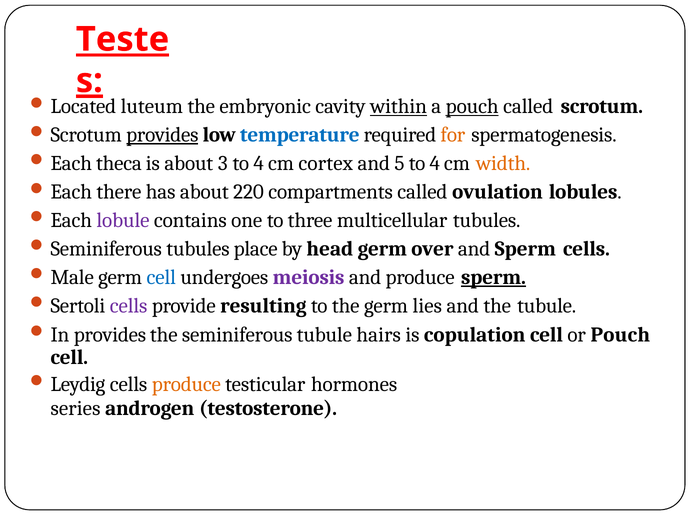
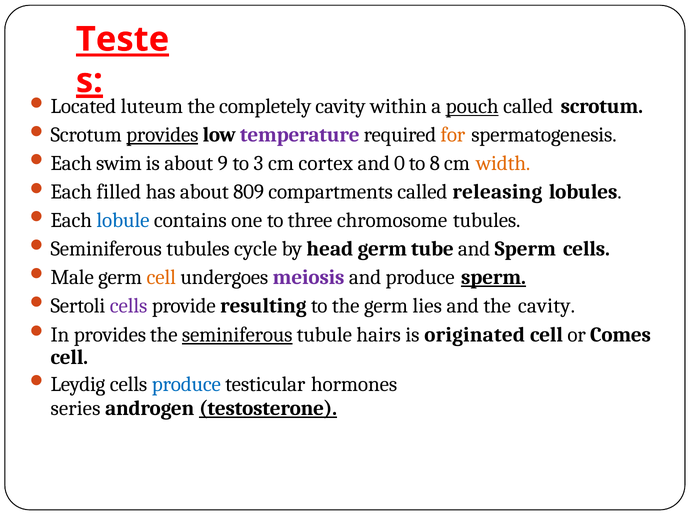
embryonic: embryonic -> completely (265, 106)
within underline: present -> none (399, 106)
temperature colour: blue -> purple (300, 135)
theca: theca -> swim (119, 163)
3: 3 -> 9 (223, 163)
4: 4 -> 3 (258, 163)
5: 5 -> 0 (399, 163)
4: 4 -> 8 (435, 163)
there: there -> filled (119, 192)
220: 220 -> 809 (249, 192)
ovulation: ovulation -> releasing (497, 192)
lobule colour: purple -> blue (123, 220)
multicellular: multicellular -> chromosome (392, 220)
place: place -> cycle (256, 249)
over: over -> tube (432, 249)
cell colour: blue -> orange (161, 278)
the tubule: tubule -> cavity (546, 306)
seminiferous underline: none -> present (237, 335)
copulation: copulation -> originated (475, 335)
or Pouch: Pouch -> Comes (621, 335)
produce colour: orange -> blue (186, 385)
testosterone underline: none -> present (268, 409)
